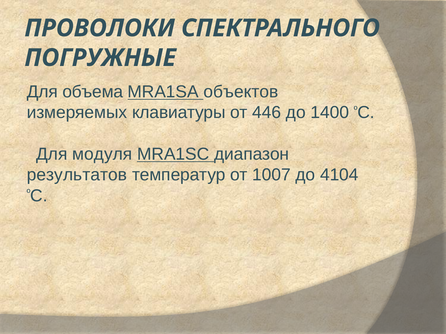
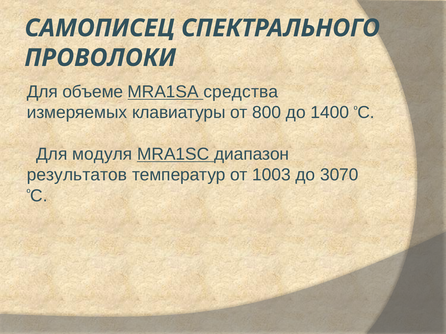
ПРОВОЛОКИ: ПРОВОЛОКИ -> САМОПИСЕЦ (100, 28)
ПОГРУЖНЫЕ: ПОГРУЖНЫЕ -> ПРОВОЛОКИ (100, 58)
объема: объема -> объеме (93, 92)
объектов: объектов -> средства (241, 92)
446: 446 -> 800 (267, 113)
1007: 1007 -> 1003 (271, 175)
4104: 4104 -> 3070 (339, 175)
